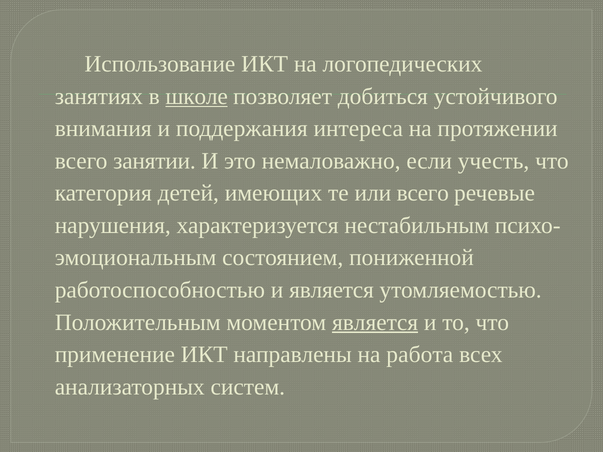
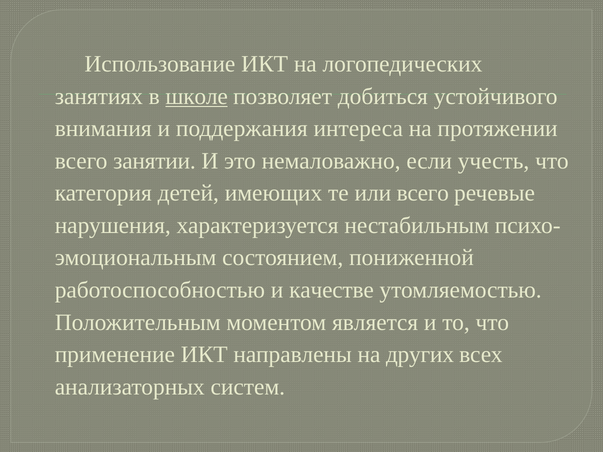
и является: является -> качестве (331, 290)
является underline: present -> none (375, 322)
работа: работа -> других (420, 355)
